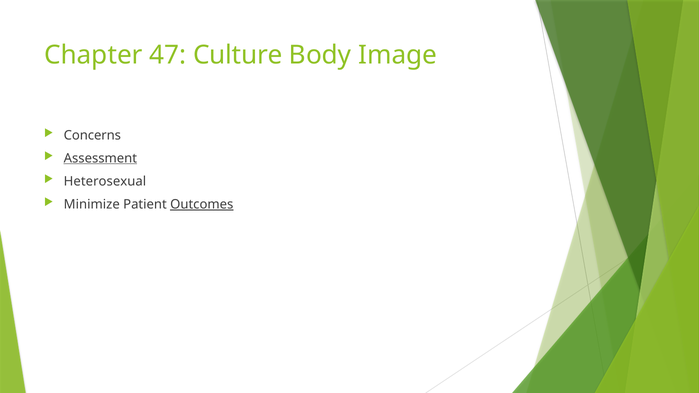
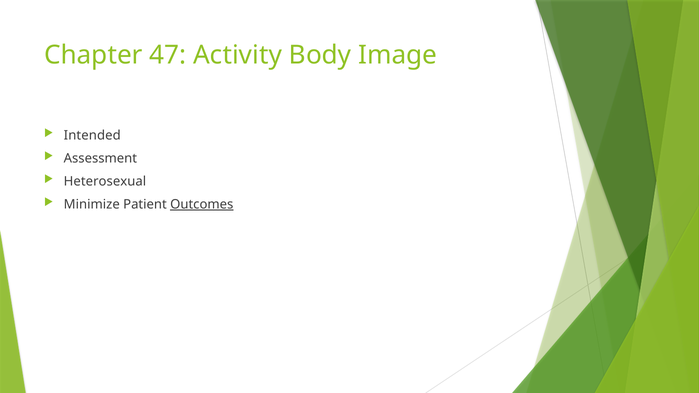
Culture: Culture -> Activity (238, 55)
Concerns: Concerns -> Intended (92, 135)
Assessment underline: present -> none (100, 158)
